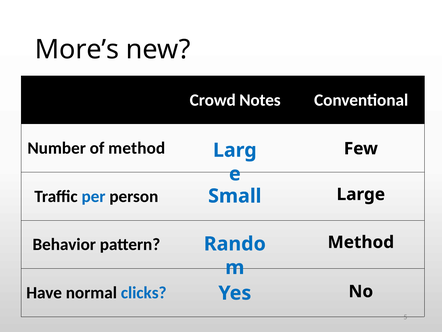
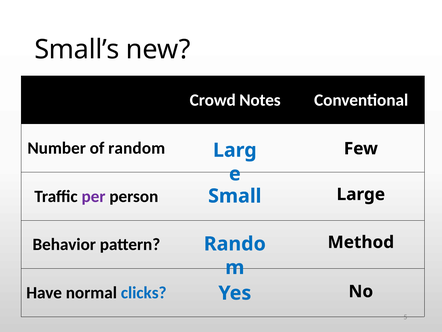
More’s: More’s -> Small’s (77, 50)
of method: method -> random (137, 148)
per colour: blue -> purple (93, 196)
